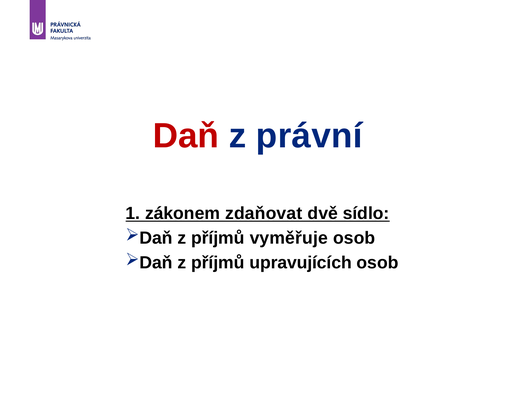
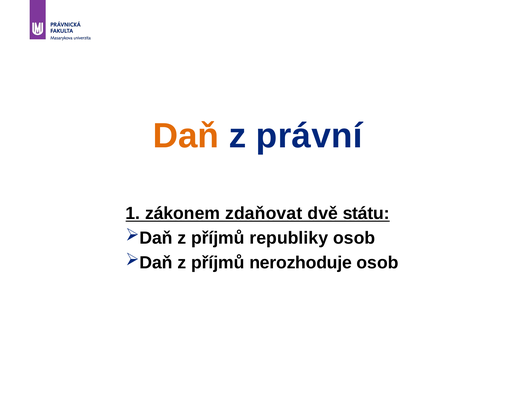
Daň colour: red -> orange (186, 136)
sídlo: sídlo -> státu (366, 213)
vyměřuje: vyměřuje -> republiky (289, 238)
upravujících: upravujících -> nerozhoduje (301, 262)
